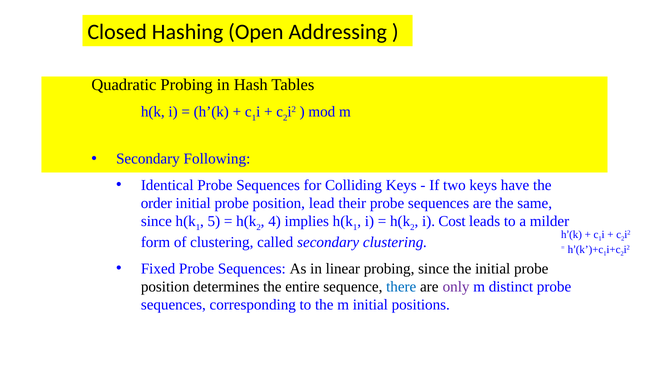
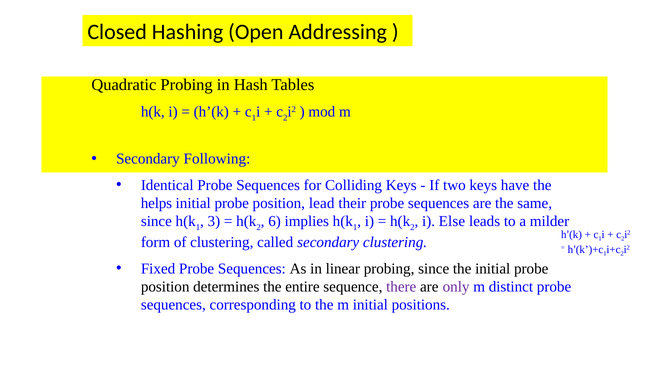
order: order -> helps (156, 204)
5: 5 -> 3 (214, 222)
4: 4 -> 6 (275, 222)
Cost: Cost -> Else (452, 222)
there colour: blue -> purple (401, 287)
